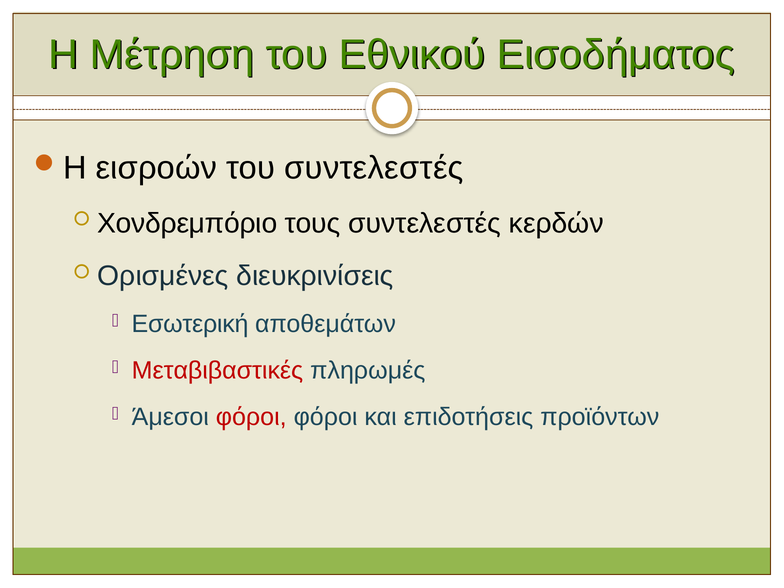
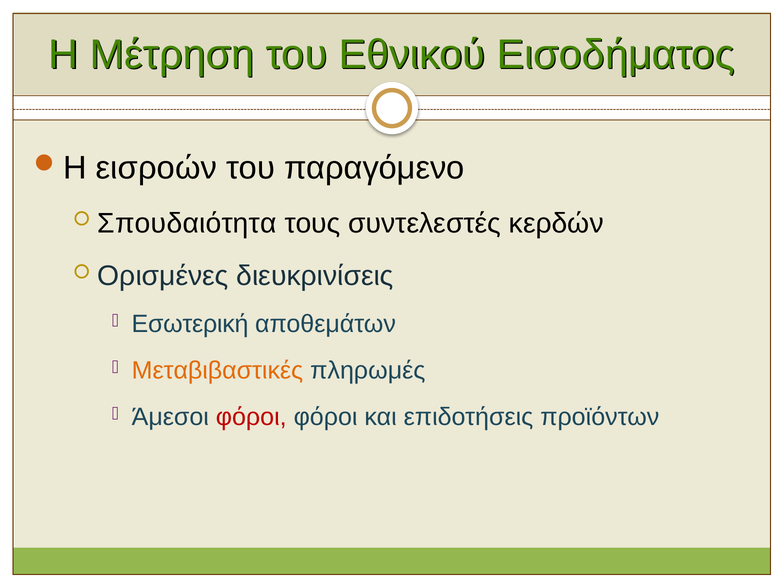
του συντελεστές: συντελεστές -> παραγόμενο (374, 168)
Χονδρεμπόριο: Χονδρεμπόριο -> Σπουδαιότητα (187, 223)
Μεταβιβαστικές colour: red -> orange (217, 371)
